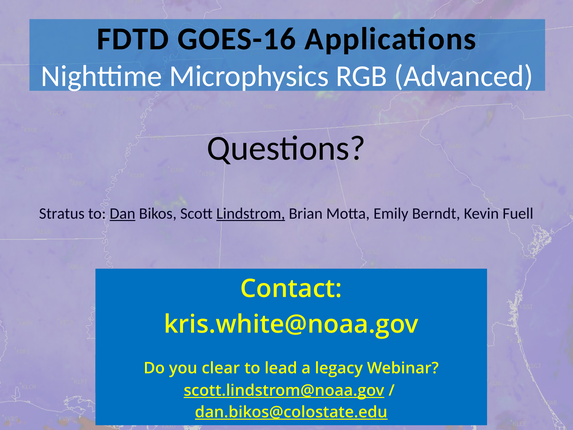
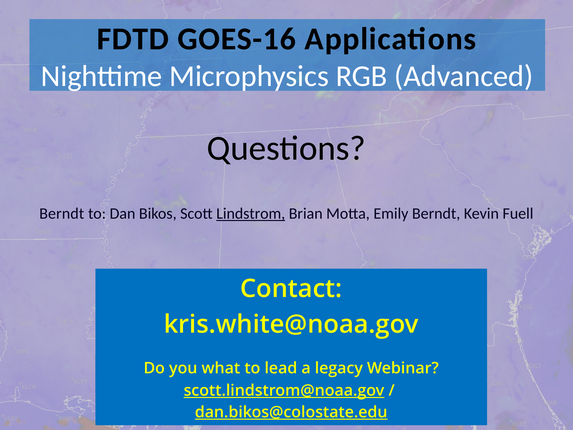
Stratus: Stratus -> Berndt (62, 214)
Dan underline: present -> none (122, 214)
clear: clear -> what (221, 368)
